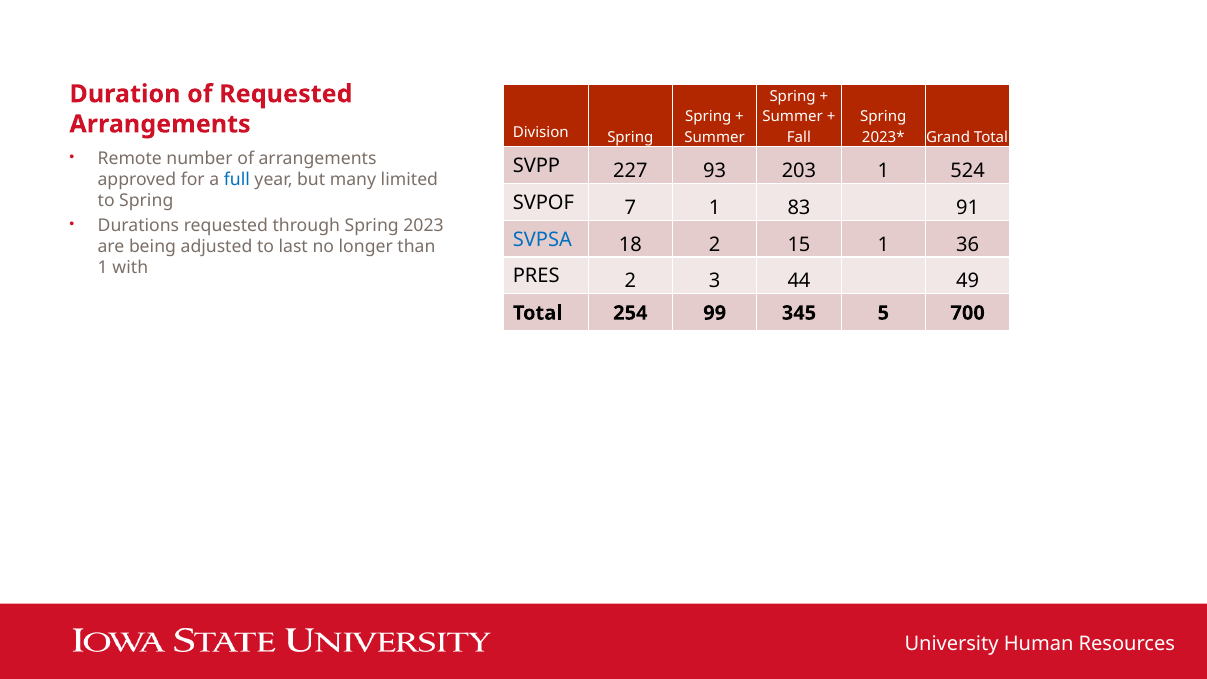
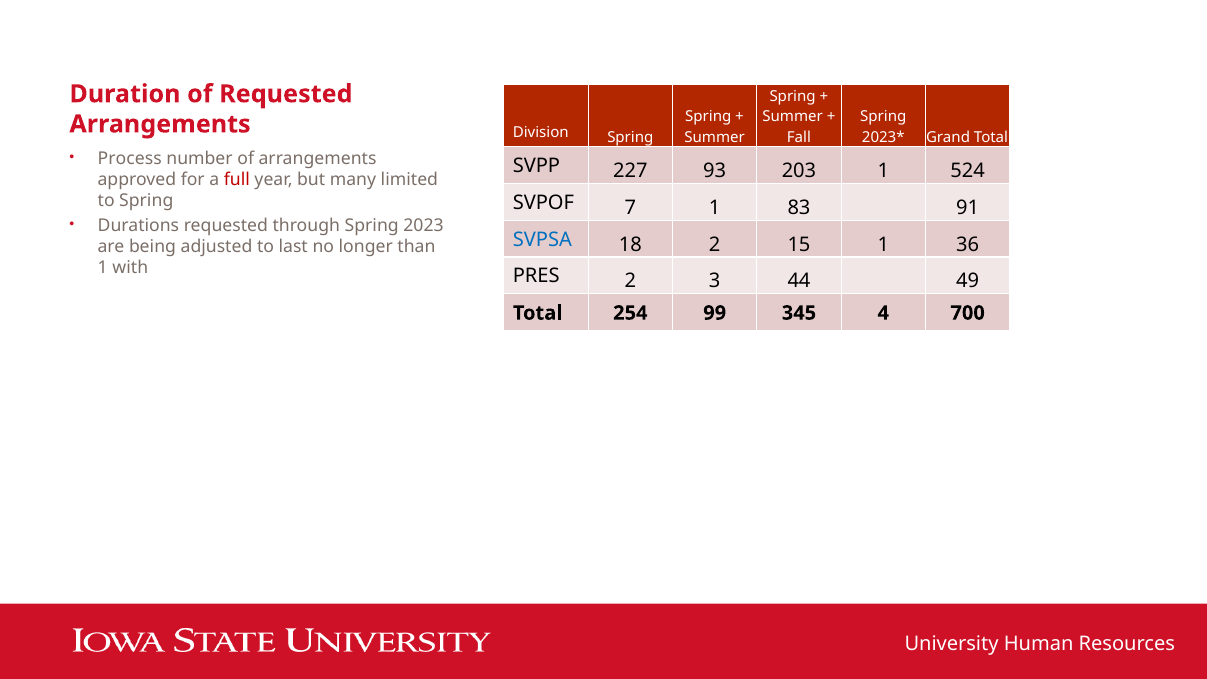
Remote: Remote -> Process (130, 158)
full colour: blue -> red (237, 180)
5: 5 -> 4 (883, 313)
